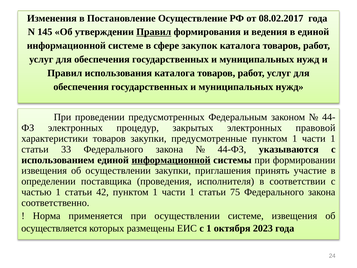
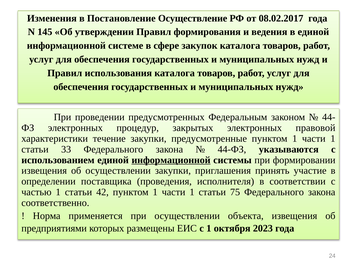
Правил underline: present -> none (154, 32)
характеристики товаров: товаров -> течение (109, 138)
осуществлении системе: системе -> объекта (246, 216)
осуществляется: осуществляется -> предприятиями (54, 228)
